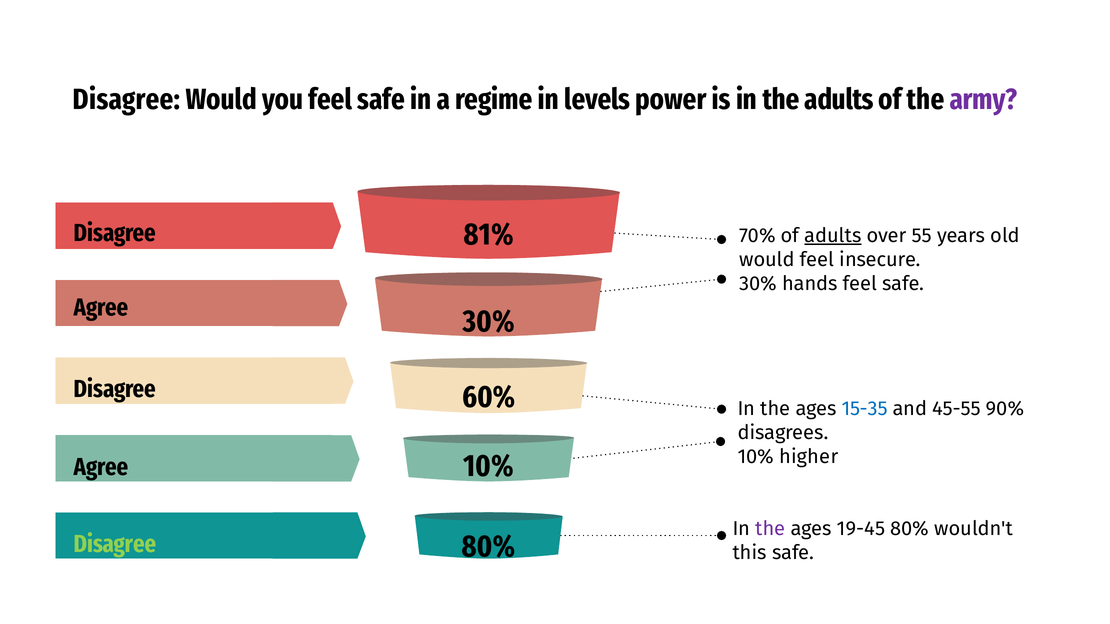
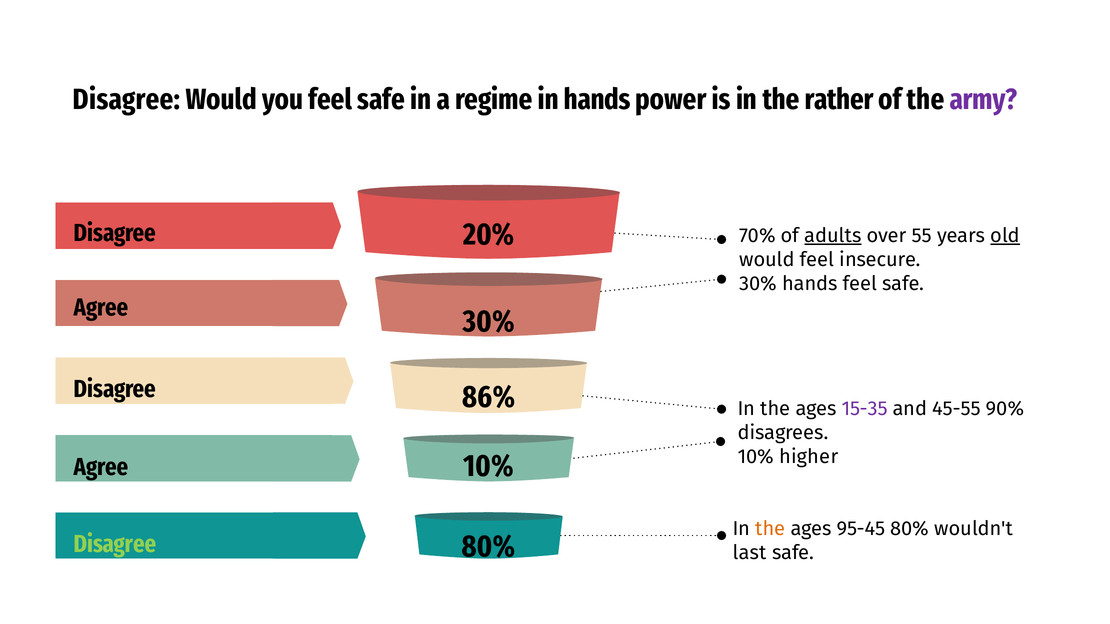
in levels: levels -> hands (597, 100)
the adults: adults -> rather (839, 100)
81%: 81% -> 20% (489, 234)
old underline: none -> present (1005, 236)
60%: 60% -> 86% (489, 398)
15-35 colour: blue -> purple (865, 409)
the colour: purple -> orange (770, 529)
19-45: 19-45 -> 95-45 (861, 529)
this: this -> last (750, 553)
